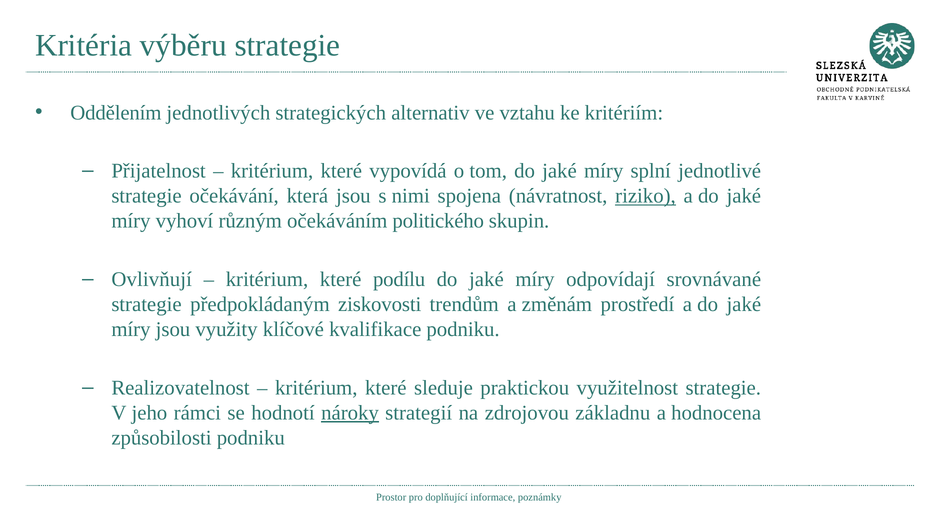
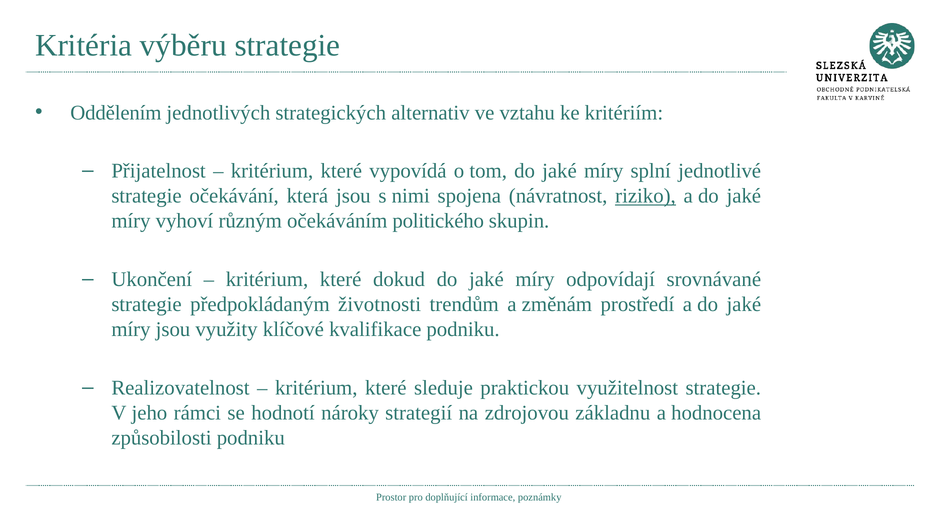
Ovlivňují: Ovlivňují -> Ukončení (152, 279)
podílu: podílu -> dokud (399, 279)
ziskovosti: ziskovosti -> životnosti (380, 304)
nároky underline: present -> none (350, 413)
